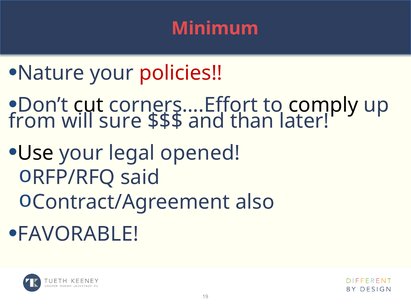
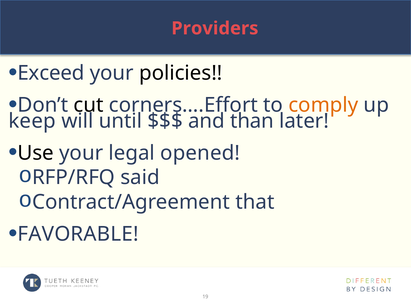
Minimum: Minimum -> Providers (215, 28)
Nature: Nature -> Exceed (51, 73)
policies colour: red -> black (181, 73)
comply colour: black -> orange (323, 105)
from: from -> keep (32, 121)
sure: sure -> until (121, 121)
also: also -> that (255, 202)
